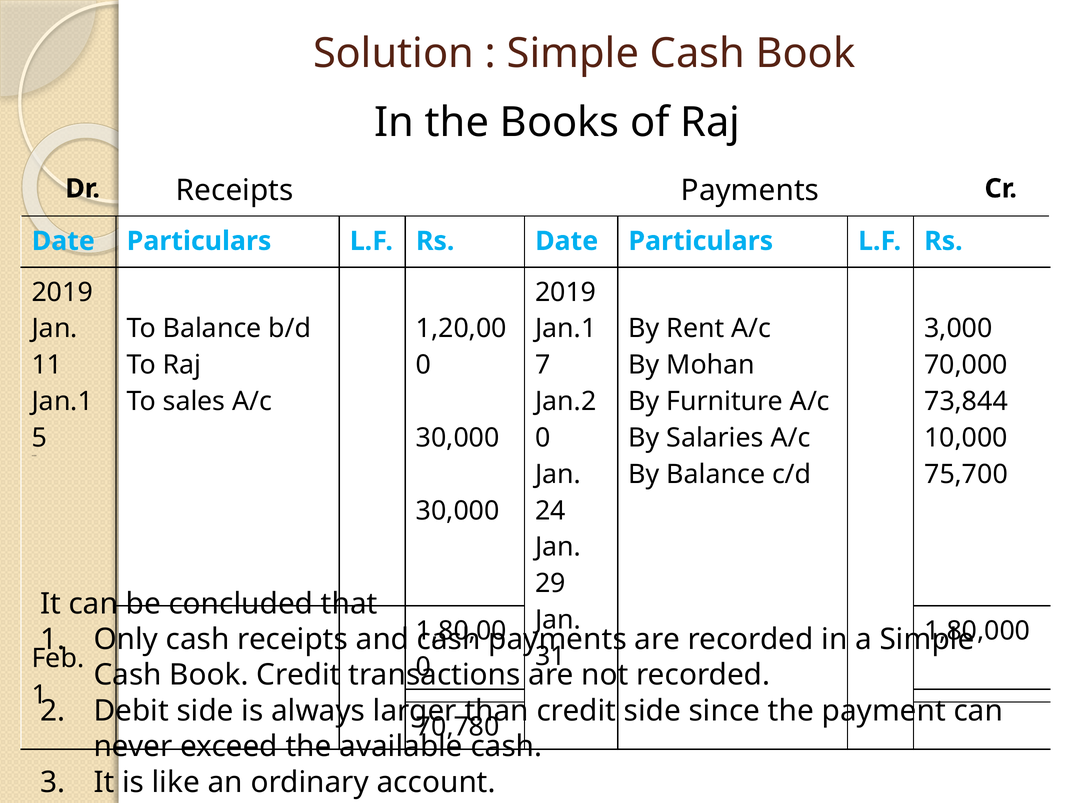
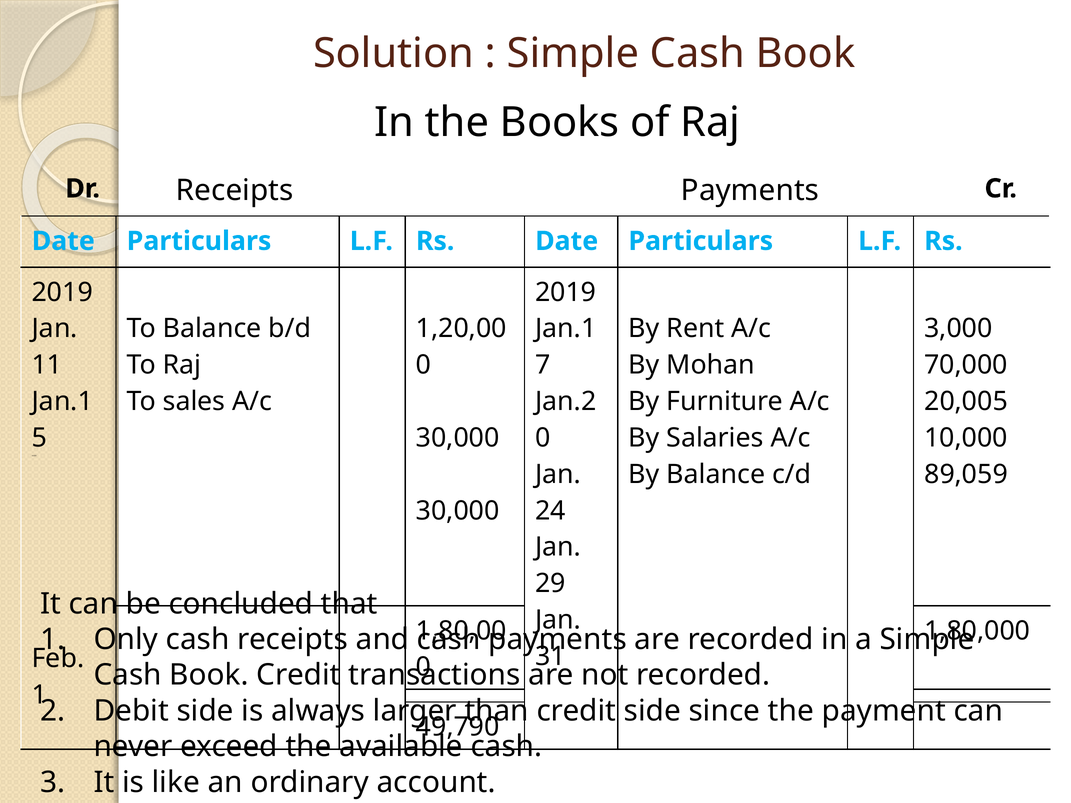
73,844: 73,844 -> 20,005 (966, 402)
75,700: 75,700 -> 89,059 (966, 474)
70,780: 70,780 -> 49,790 (458, 727)
